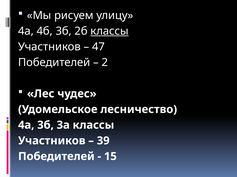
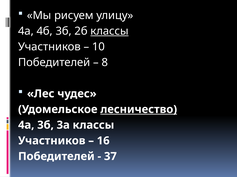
47: 47 -> 10 (98, 47)
2: 2 -> 8 (105, 63)
лесничество underline: none -> present (139, 110)
39: 39 -> 16 (103, 141)
15: 15 -> 37 (110, 157)
